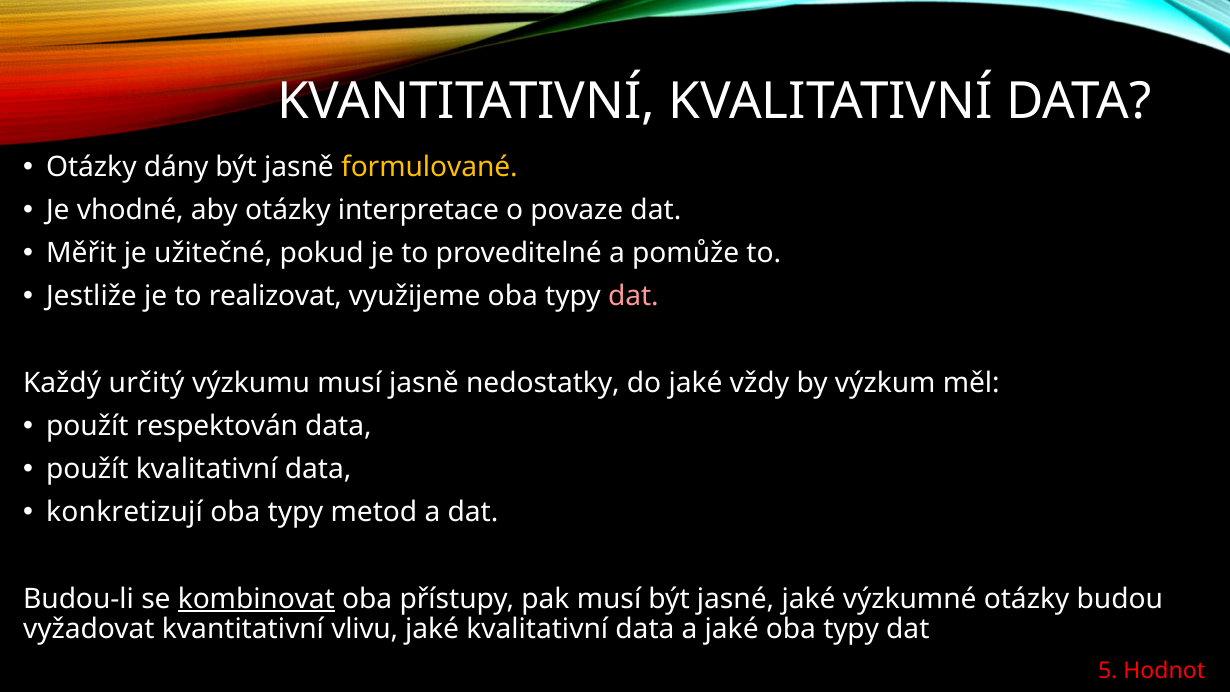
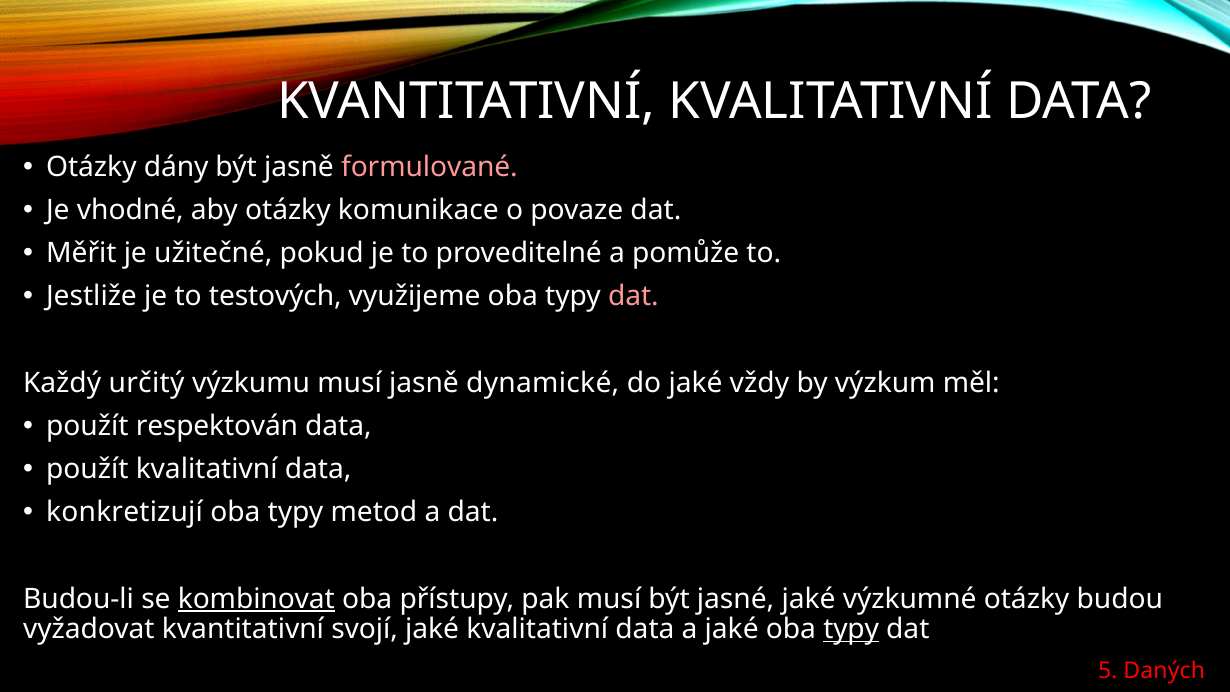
formulované colour: yellow -> pink (429, 167)
interpretace: interpretace -> komunikace (418, 210)
realizovat: realizovat -> testových (275, 296)
nedostatky: nedostatky -> dynamické (543, 383)
vlivu: vlivu -> svojí (365, 629)
typy underline: none -> present (851, 629)
Hodnot: Hodnot -> Daných (1164, 671)
